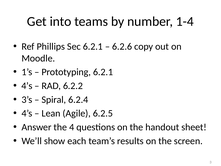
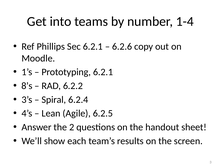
4’s: 4’s -> 8’s (27, 86)
4: 4 -> 2 (72, 127)
